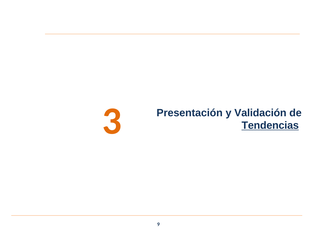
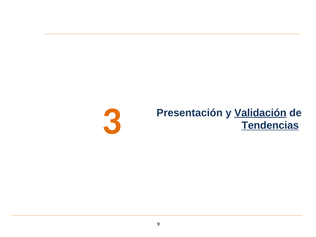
Validación underline: none -> present (260, 113)
